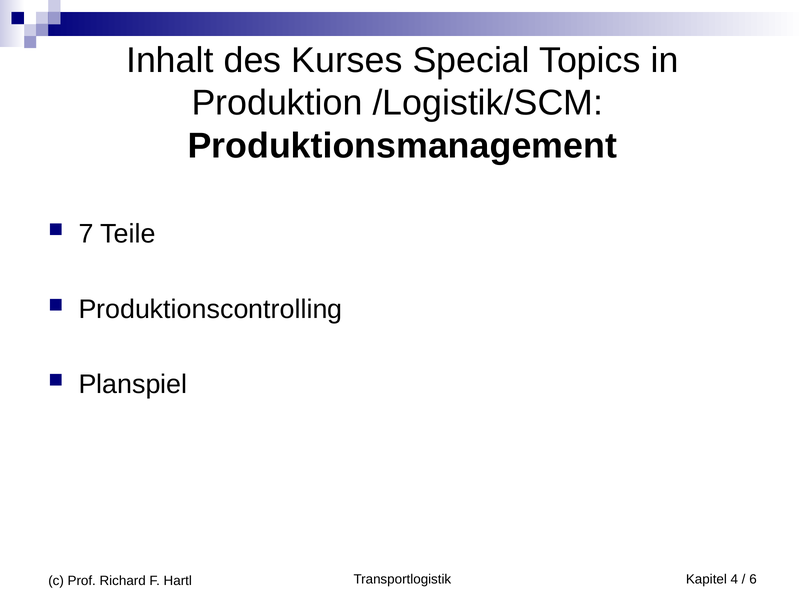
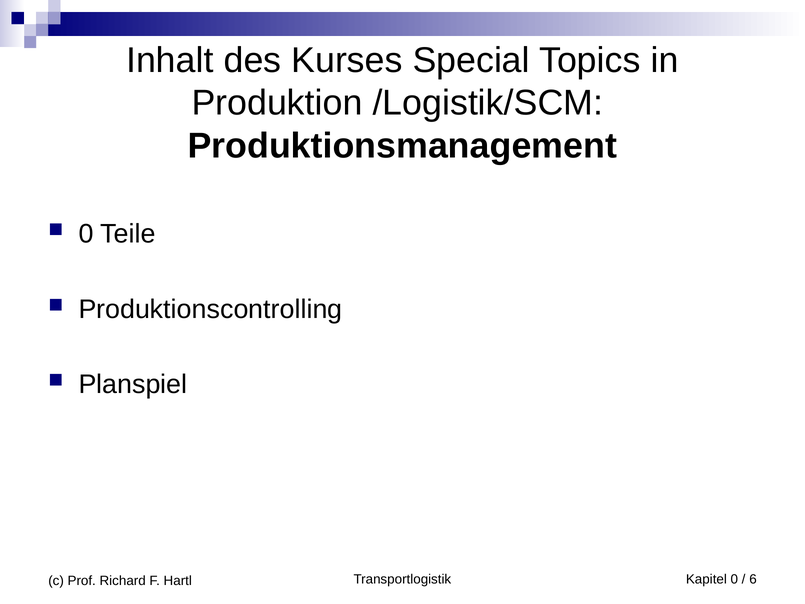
7: 7 -> 0 (86, 234)
Kapitel 4: 4 -> 0 (734, 579)
